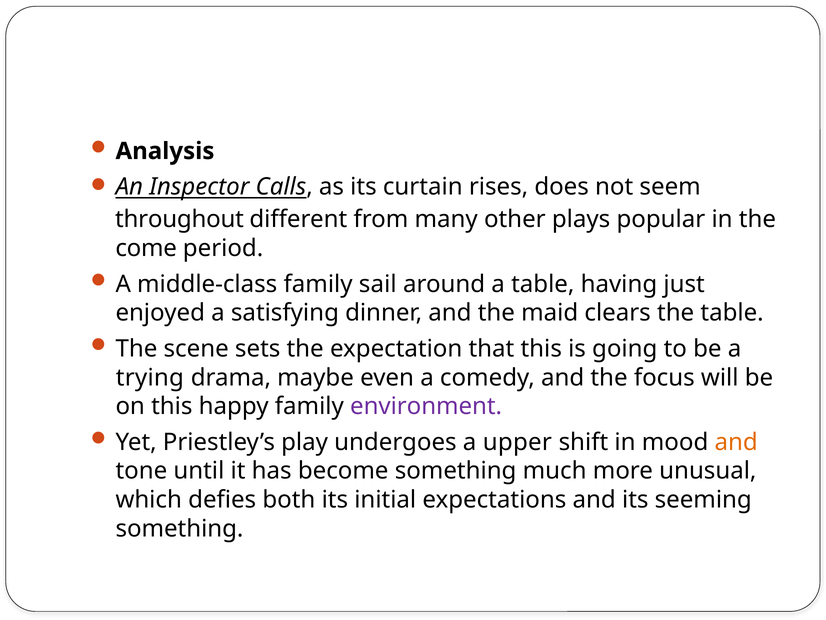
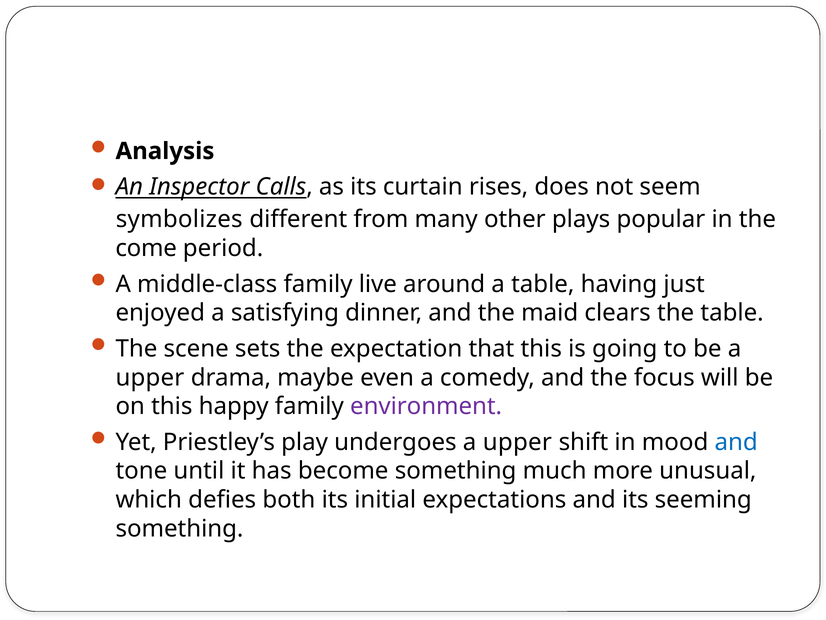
throughout: throughout -> symbolizes (179, 219)
sail: sail -> live (378, 284)
trying: trying -> upper (150, 377)
and colour: orange -> blue (736, 442)
